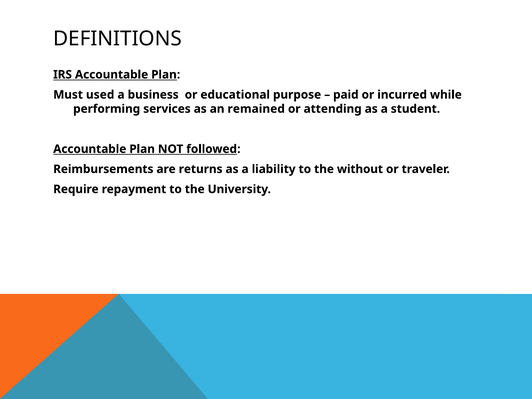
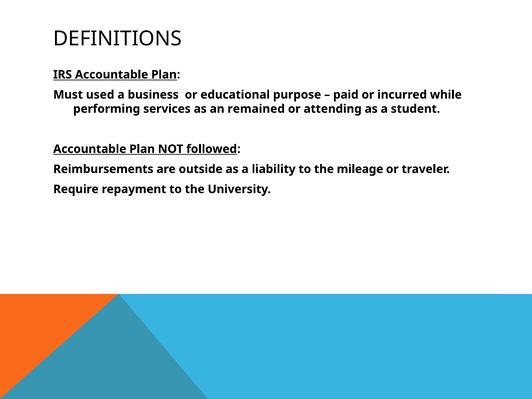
returns: returns -> outside (201, 169)
without: without -> mileage (360, 169)
